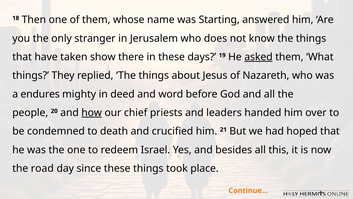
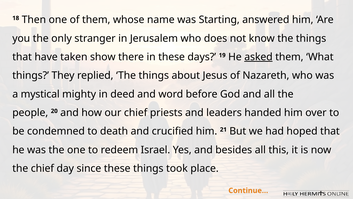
endures: endures -> mystical (40, 94)
how underline: present -> none (92, 112)
the road: road -> chief (42, 168)
